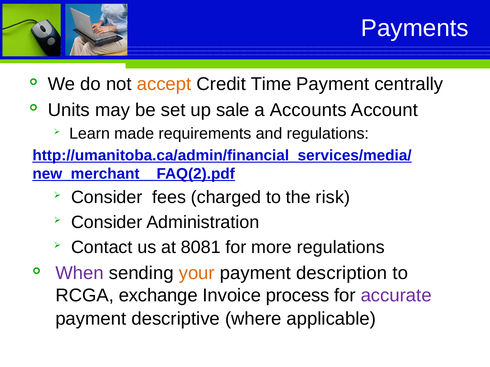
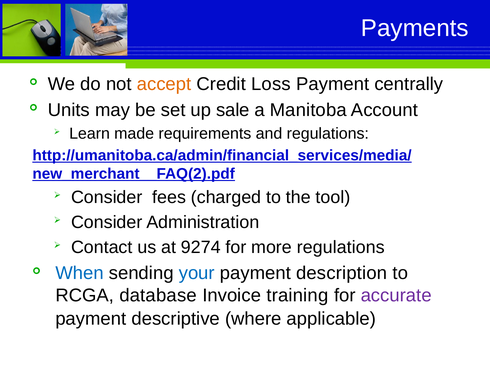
Time: Time -> Loss (271, 84)
Accounts: Accounts -> Manitoba (308, 110)
risk: risk -> tool (333, 198)
8081: 8081 -> 9274 (201, 248)
When colour: purple -> blue (80, 273)
your colour: orange -> blue (197, 273)
exchange: exchange -> database (158, 296)
process: process -> training (297, 296)
